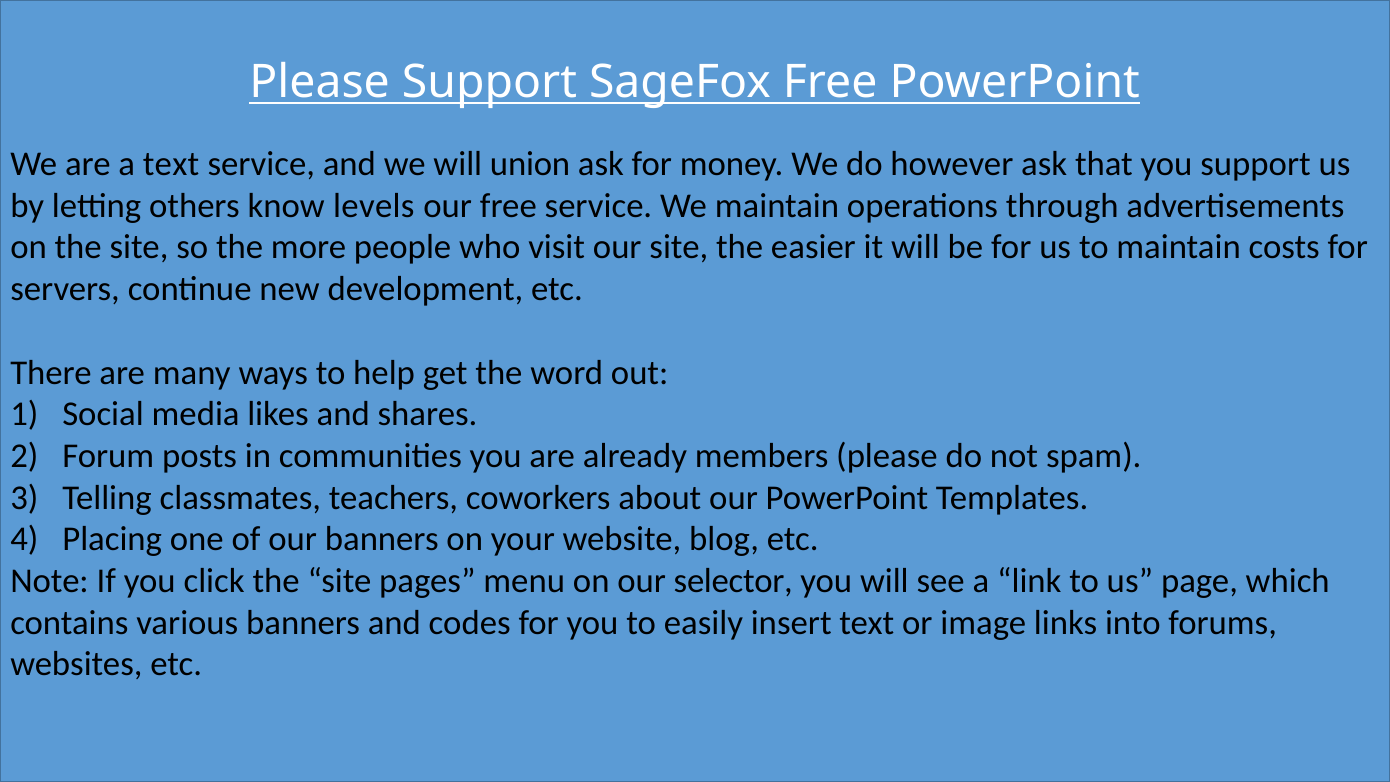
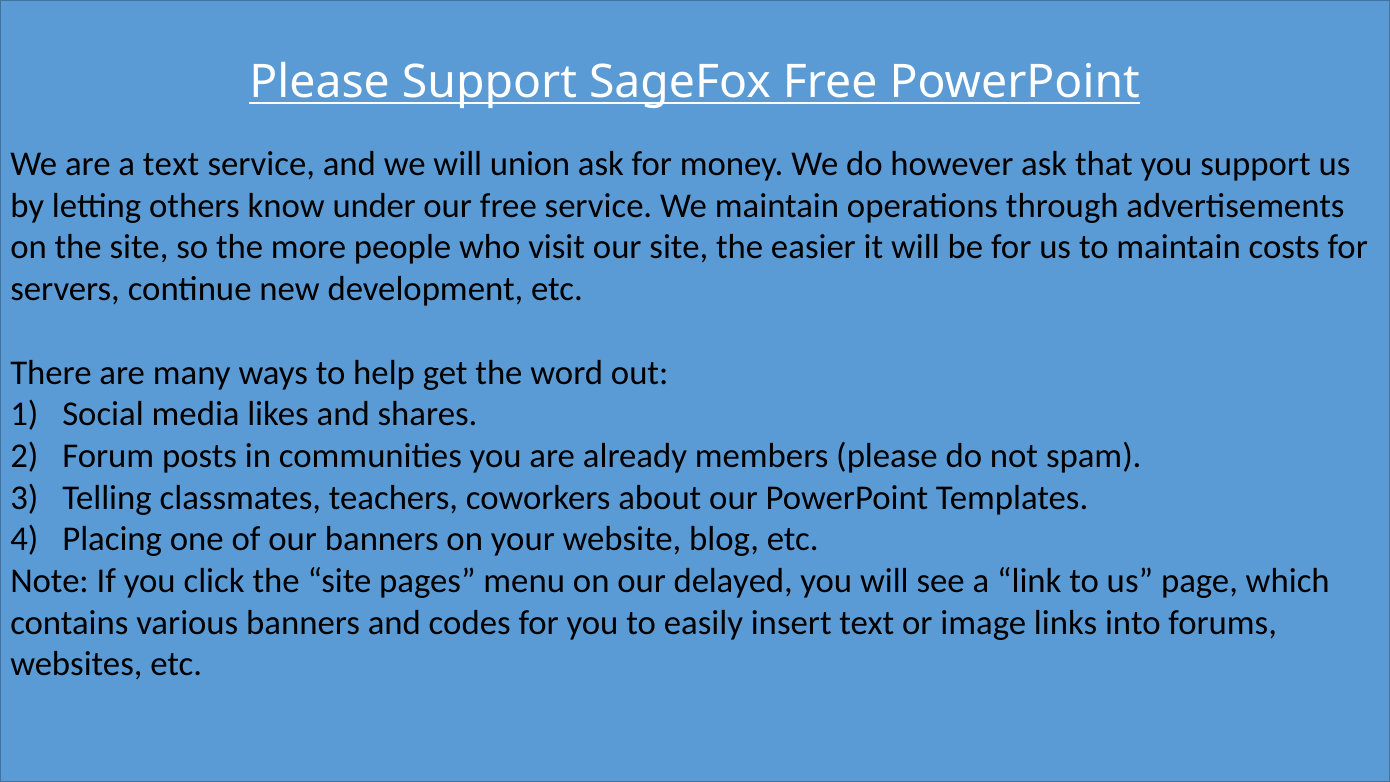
levels: levels -> under (374, 206)
selector: selector -> delayed (733, 581)
